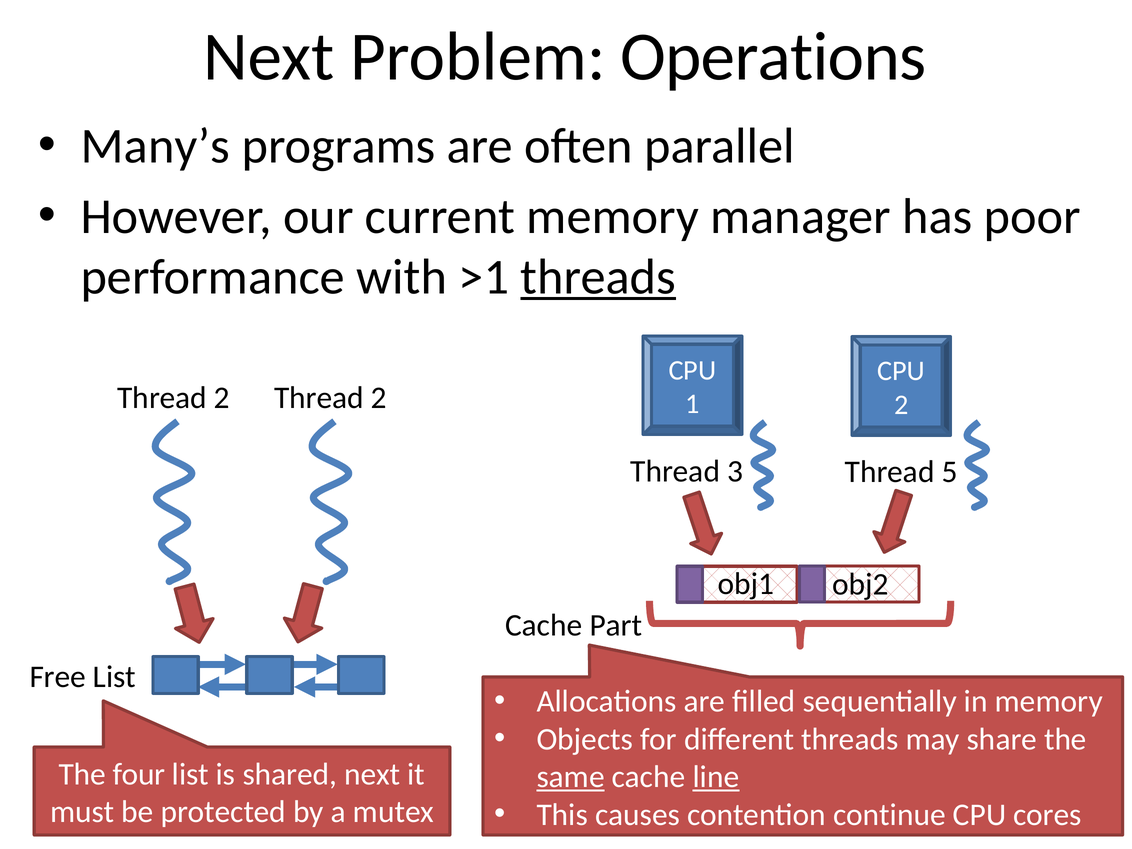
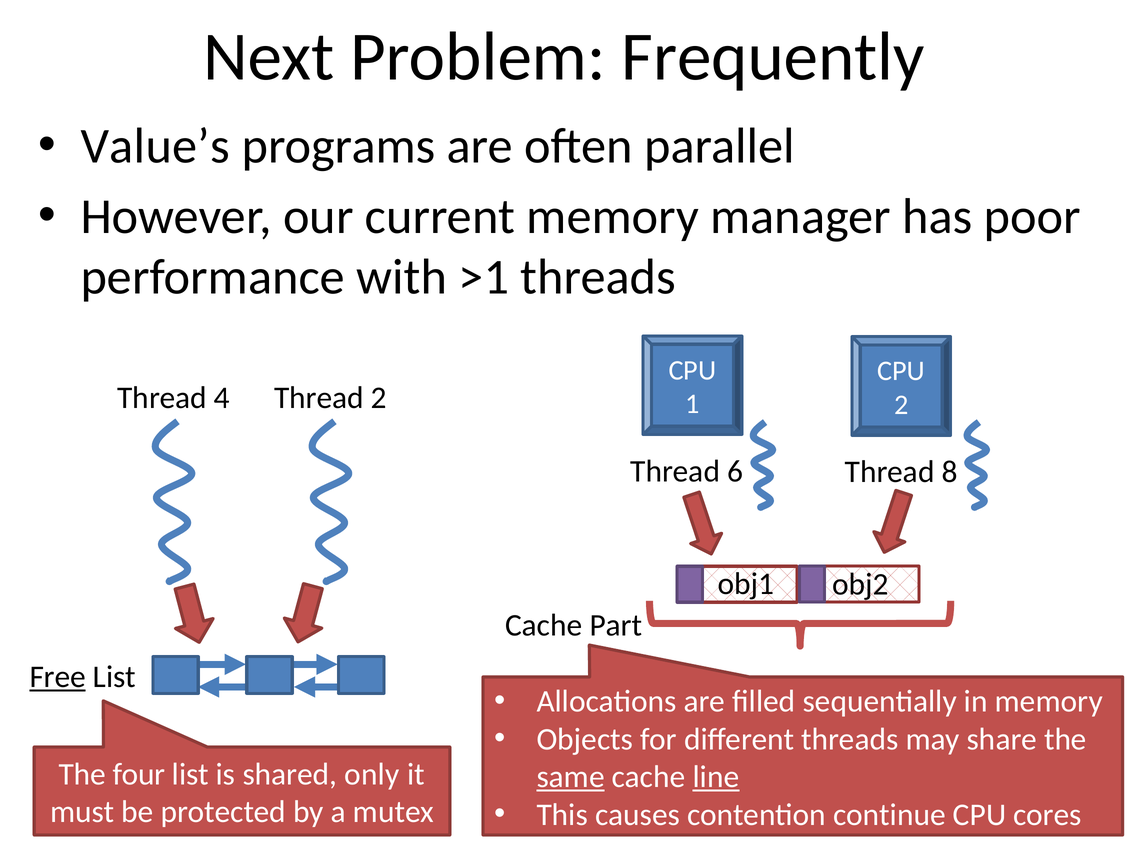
Operations: Operations -> Frequently (773, 57)
Many’s: Many’s -> Value’s (155, 146)
threads underline: present -> none (598, 277)
2: 2 -> 4 (222, 398)
3: 3 -> 6 (735, 471)
5: 5 -> 8 (950, 472)
Free underline: none -> present (58, 677)
shared next: next -> only (372, 774)
